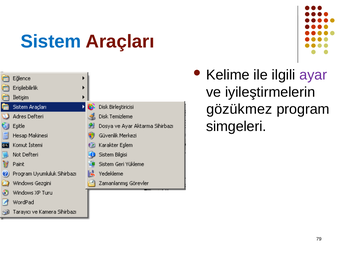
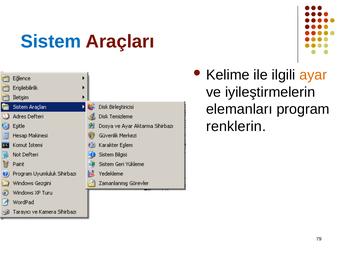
ayar colour: purple -> orange (313, 75)
gözükmez: gözükmez -> elemanları (239, 109)
simgeleri: simgeleri -> renklerin (236, 126)
